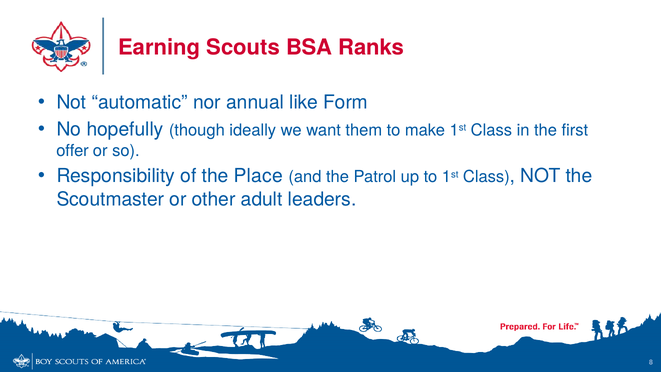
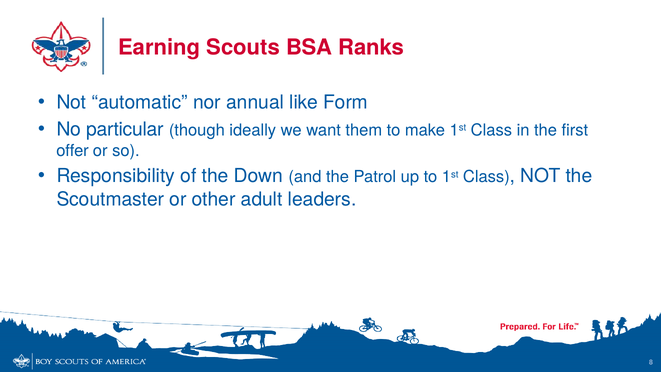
hopefully: hopefully -> particular (125, 129)
Place: Place -> Down (258, 176)
